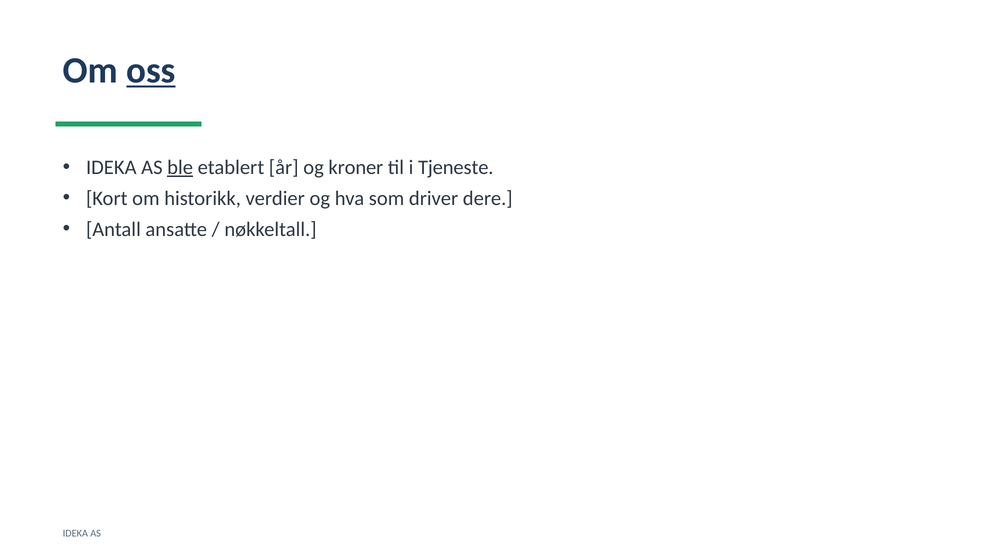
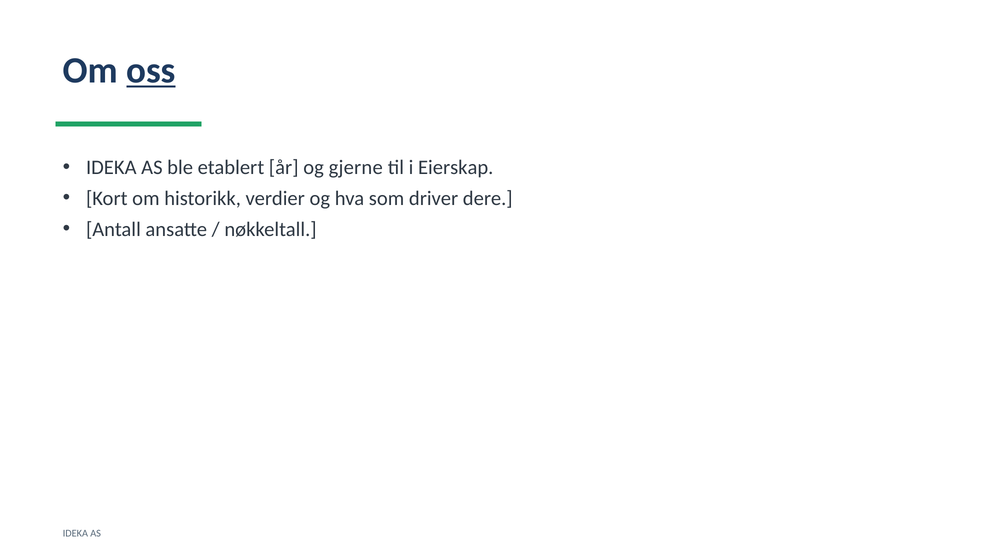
ble underline: present -> none (180, 167)
kroner: kroner -> gjerne (356, 167)
Tjeneste: Tjeneste -> Eierskap (456, 167)
